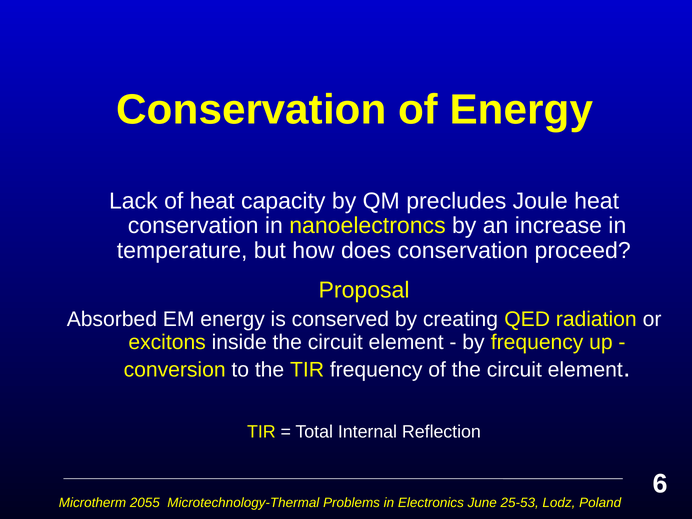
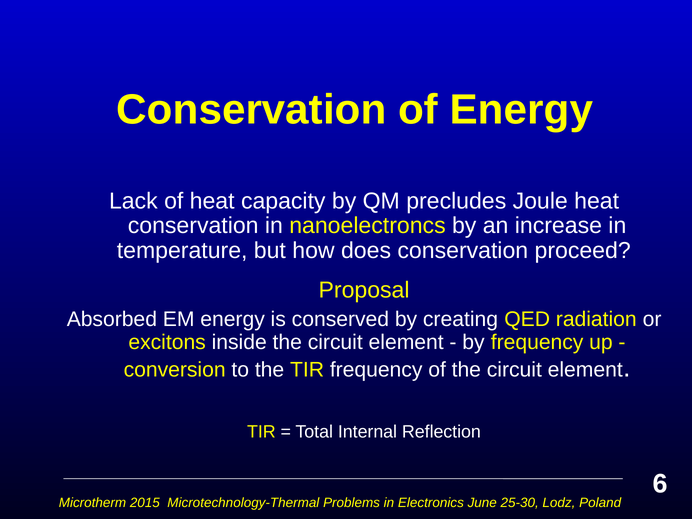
2055: 2055 -> 2015 (145, 503)
25-53: 25-53 -> 25-30 (520, 503)
